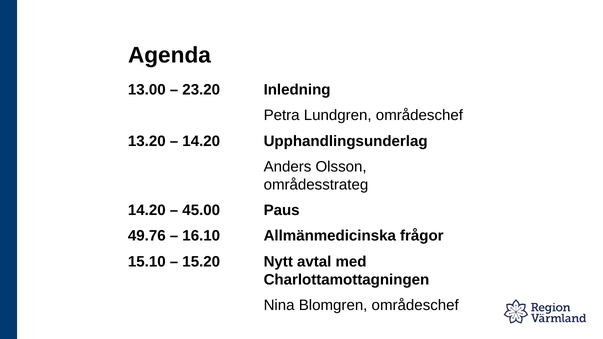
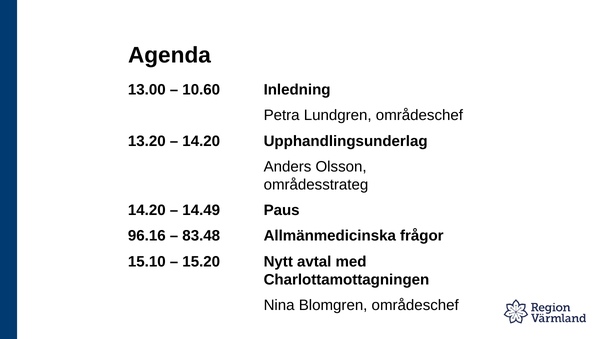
23.20: 23.20 -> 10.60 (201, 90)
45.00: 45.00 -> 14.49 (201, 211)
49.76: 49.76 -> 96.16 (147, 236)
16.10: 16.10 -> 83.48 (201, 236)
